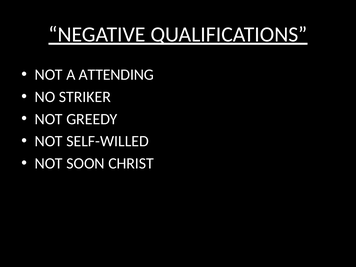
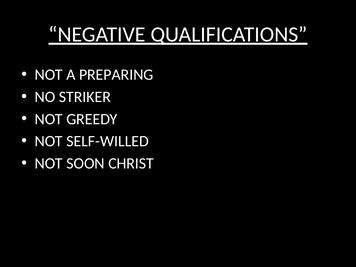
ATTENDING: ATTENDING -> PREPARING (116, 75)
